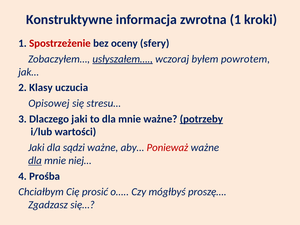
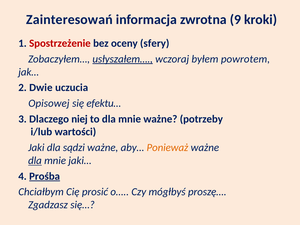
Konstruktywne: Konstruktywne -> Zainteresowań (69, 20)
zwrotna 1: 1 -> 9 (235, 20)
Klasy: Klasy -> Dwie (41, 88)
stresu…: stresu… -> efektu… (104, 103)
Dlaczego jaki: jaki -> niej (80, 119)
potrzeby underline: present -> none (201, 119)
Ponieważ colour: red -> orange (167, 148)
niej…: niej… -> jaki… (80, 161)
Prośba underline: none -> present (45, 176)
